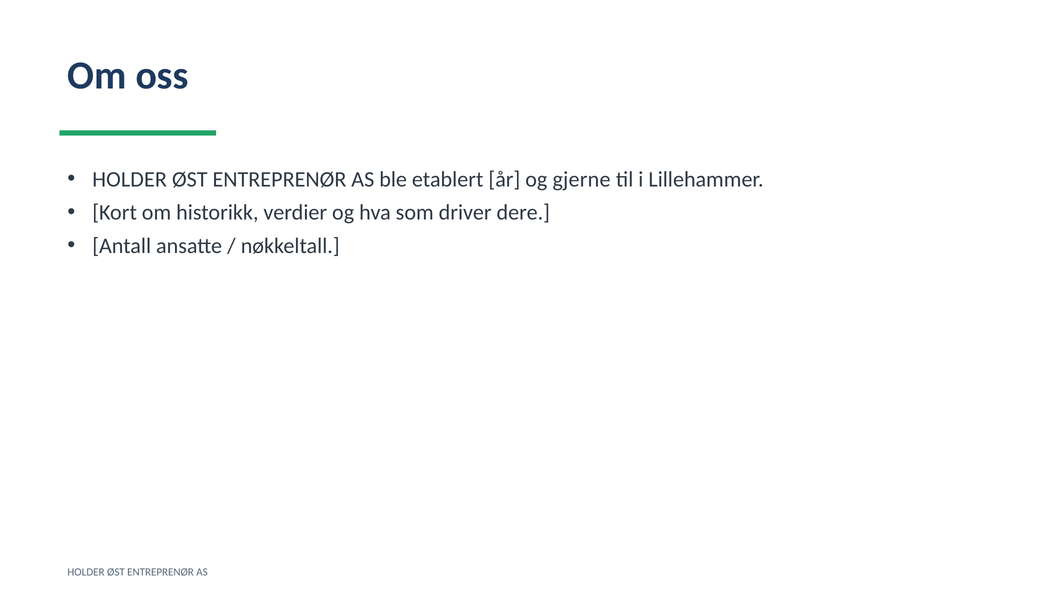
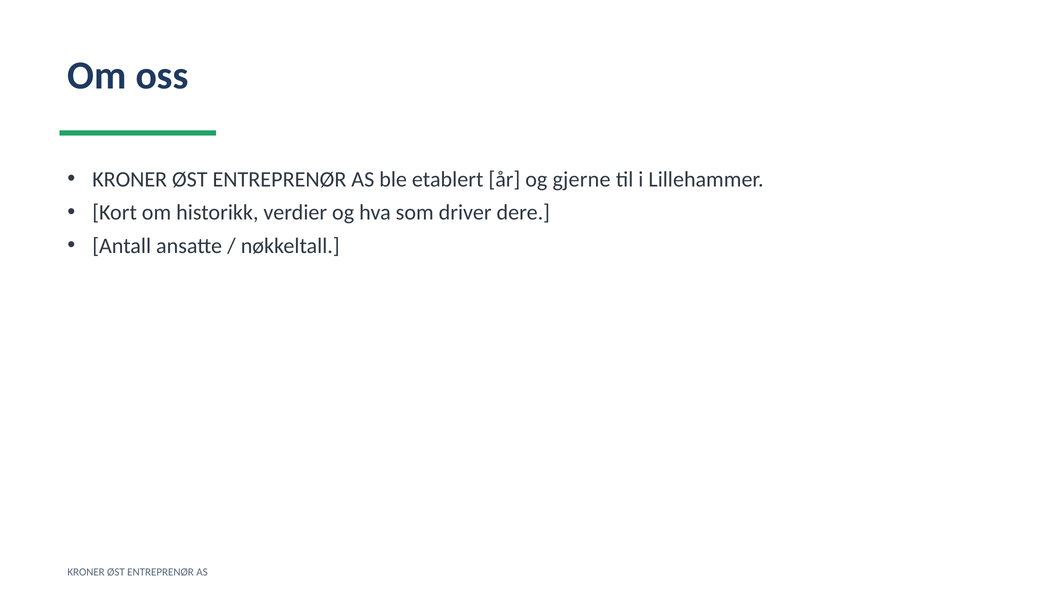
HOLDER: HOLDER -> KRONER (130, 180)
HOLDER: HOLDER -> KRONER (86, 572)
